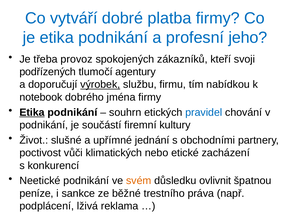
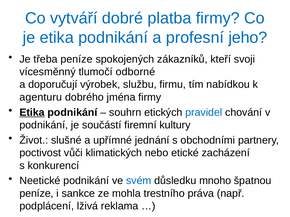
třeba provoz: provoz -> peníze (77, 59)
podřízených: podřízených -> vícesměnný (48, 72)
agentury: agentury -> odborné (135, 72)
výrobek underline: present -> none (100, 84)
notebook: notebook -> agenturu (41, 97)
svém colour: orange -> blue (139, 181)
ovlivnit: ovlivnit -> mnoho (215, 181)
běžné: běžné -> mohla (126, 193)
